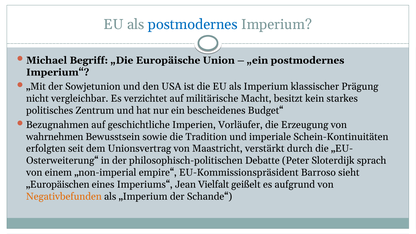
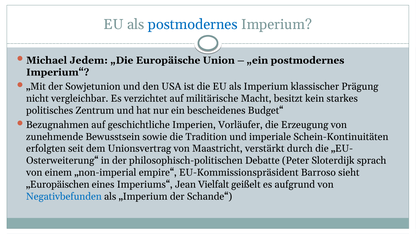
Begriff: Begriff -> Jedem (89, 60)
wahrnehmen: wahrnehmen -> zunehmende (55, 137)
Negativbefunden colour: orange -> blue (64, 196)
